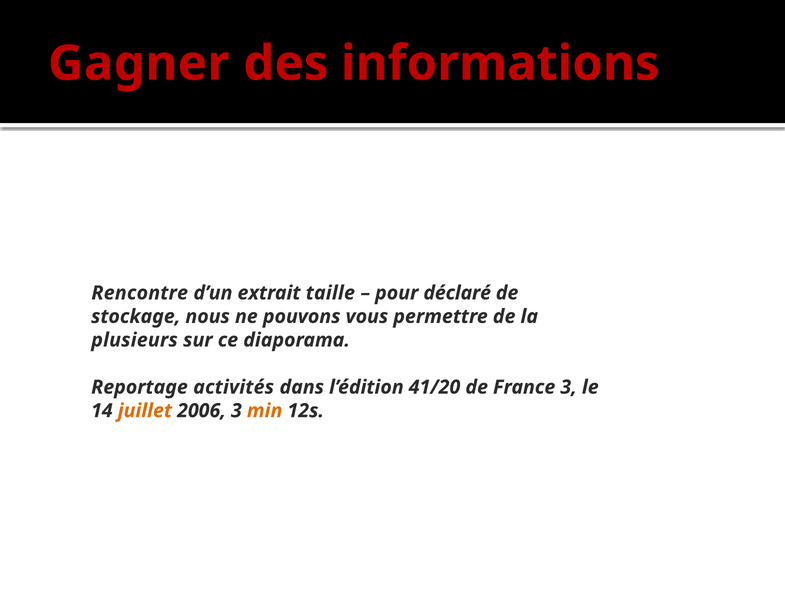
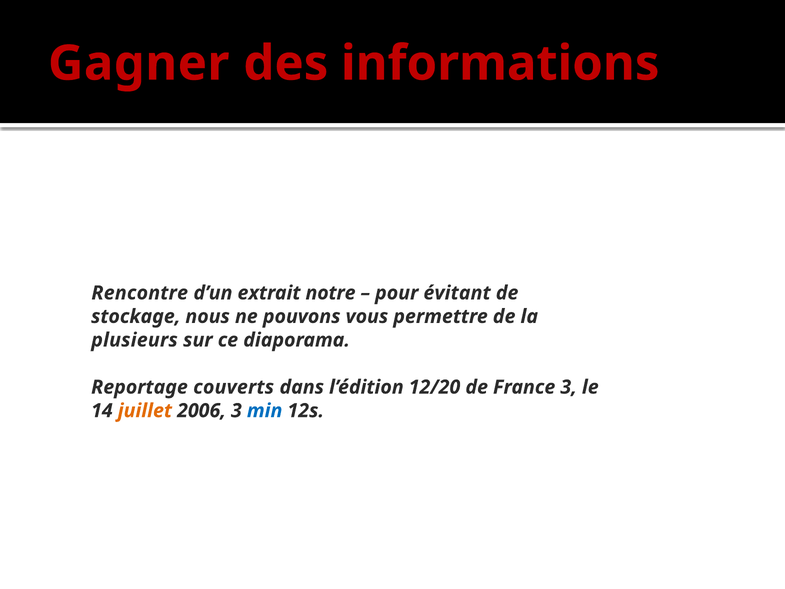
taille: taille -> notre (331, 293)
déclaré: déclaré -> évitant (457, 293)
activités: activités -> couverts (234, 387)
41/20: 41/20 -> 12/20 (435, 387)
min colour: orange -> blue (265, 411)
